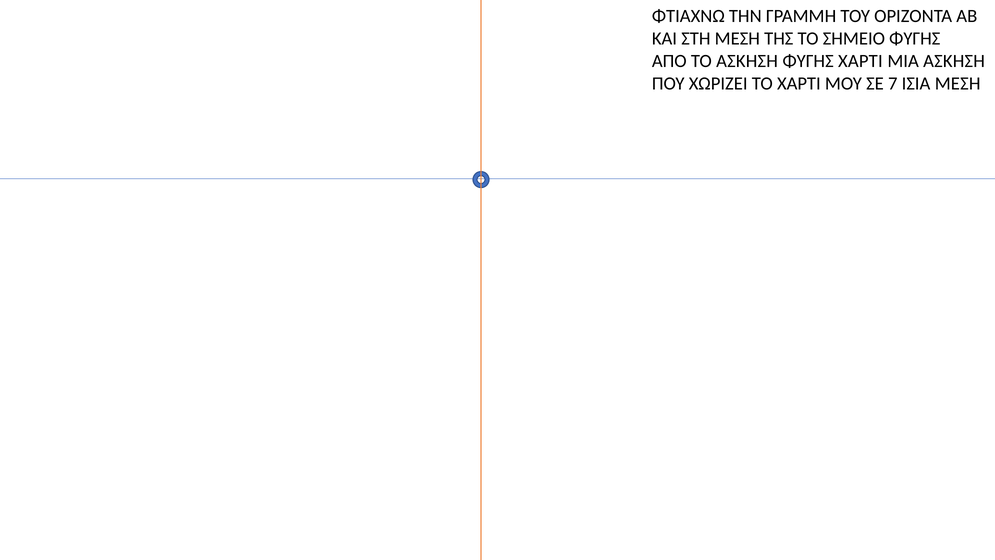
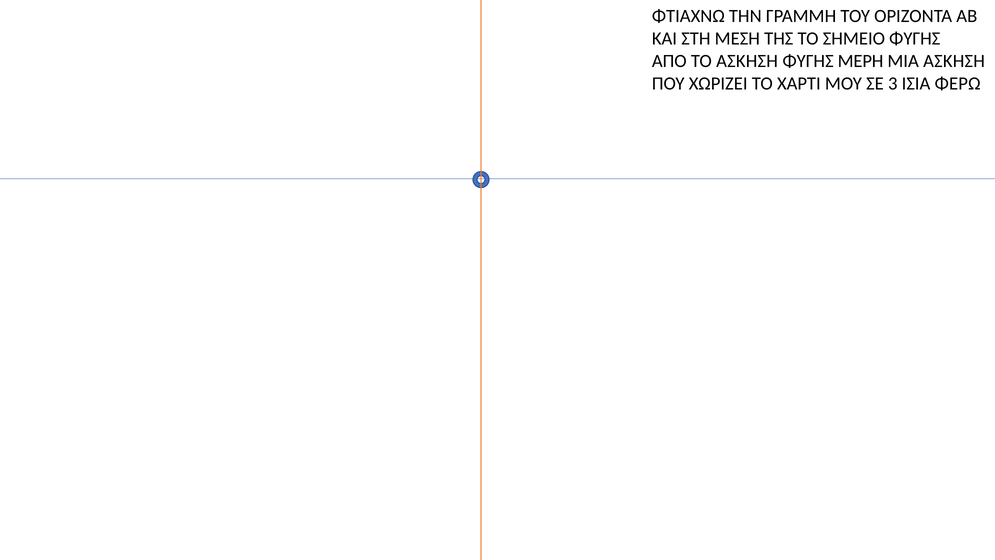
ΦΥΓΗΣ ΧΑΡΤΙ: ΧΑΡΤΙ -> ΜΕΡΗ (861, 61)
7: 7 -> 3 (893, 83)
ΙΣΙΑ ΜΕΣΗ: ΜΕΣΗ -> ΦΕΡΩ (958, 83)
